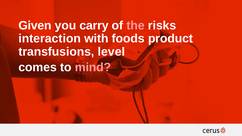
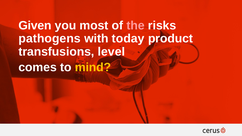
carry: carry -> most (94, 26)
interaction: interaction -> pathogens (50, 39)
foods: foods -> today (128, 39)
mind colour: pink -> yellow (93, 67)
